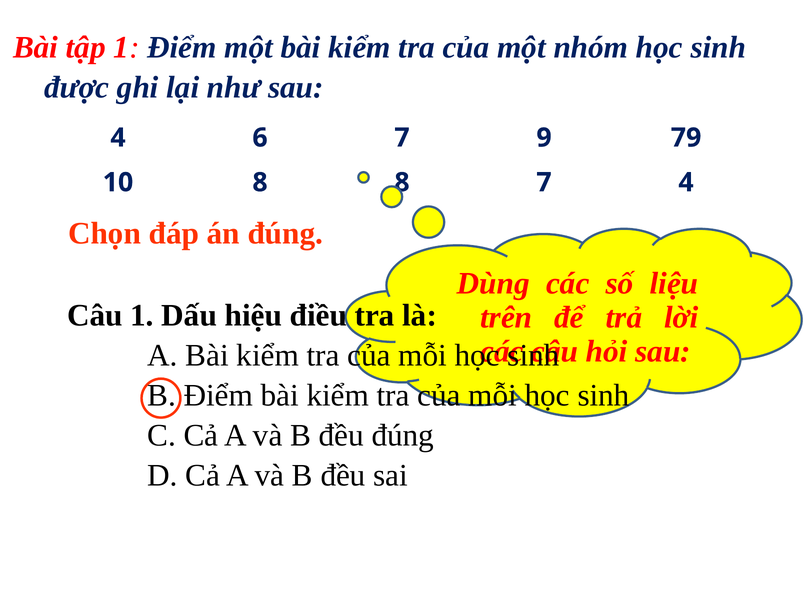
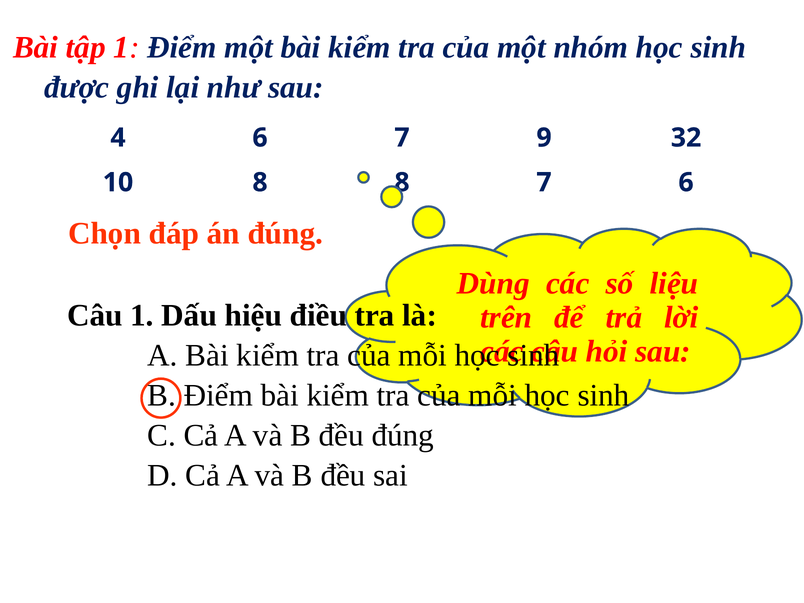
79: 79 -> 32 (686, 138)
7 4: 4 -> 6 (686, 182)
